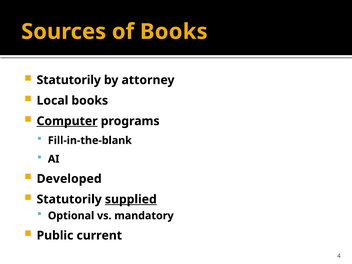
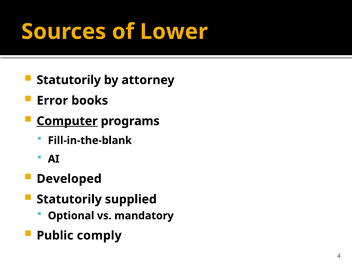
of Books: Books -> Lower (174, 32)
Local: Local -> Error (52, 101)
supplied underline: present -> none (131, 199)
current: current -> comply (99, 235)
